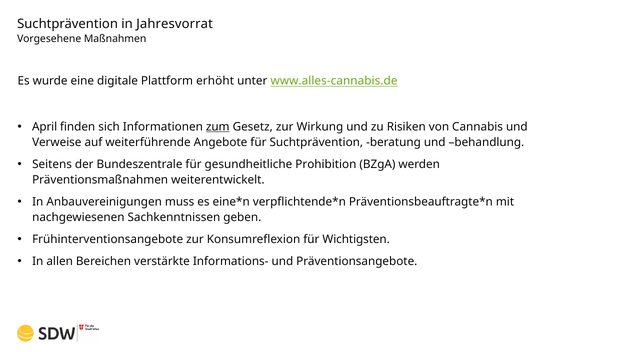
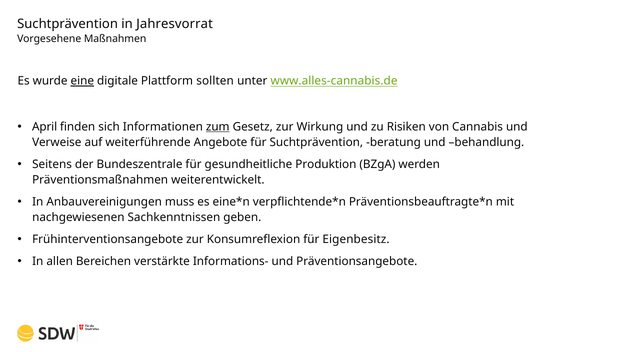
eine underline: none -> present (82, 81)
erhöht: erhöht -> sollten (215, 81)
Prohibition: Prohibition -> Produktion (326, 164)
Wichtigsten: Wichtigsten -> Eigenbesitz (356, 239)
